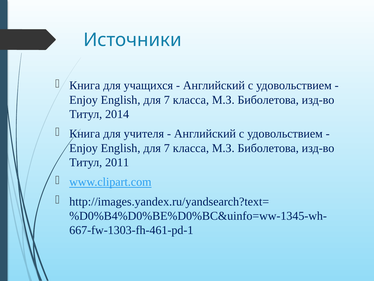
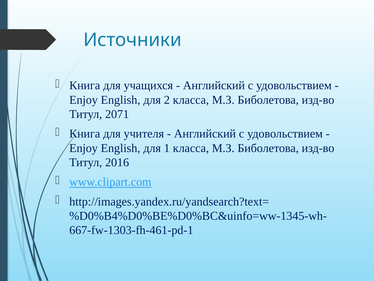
7: 7 -> 2 (167, 100)
2014: 2014 -> 2071 (117, 114)
7: 7 -> 1 (167, 148)
2011: 2011 -> 2016 (117, 162)
